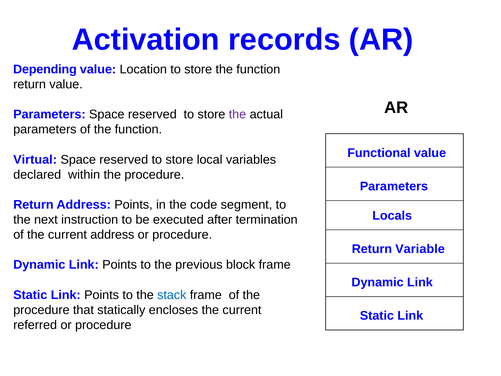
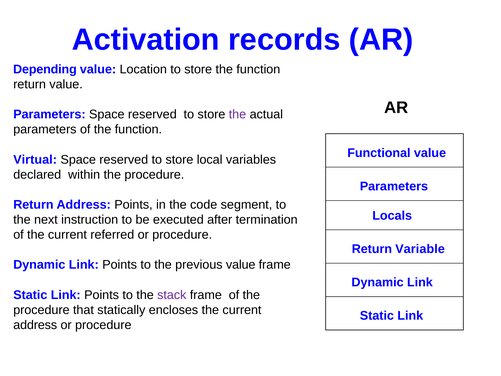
current address: address -> referred (112, 235)
previous block: block -> value (241, 265)
stack colour: blue -> purple (172, 295)
referred: referred -> address (35, 325)
